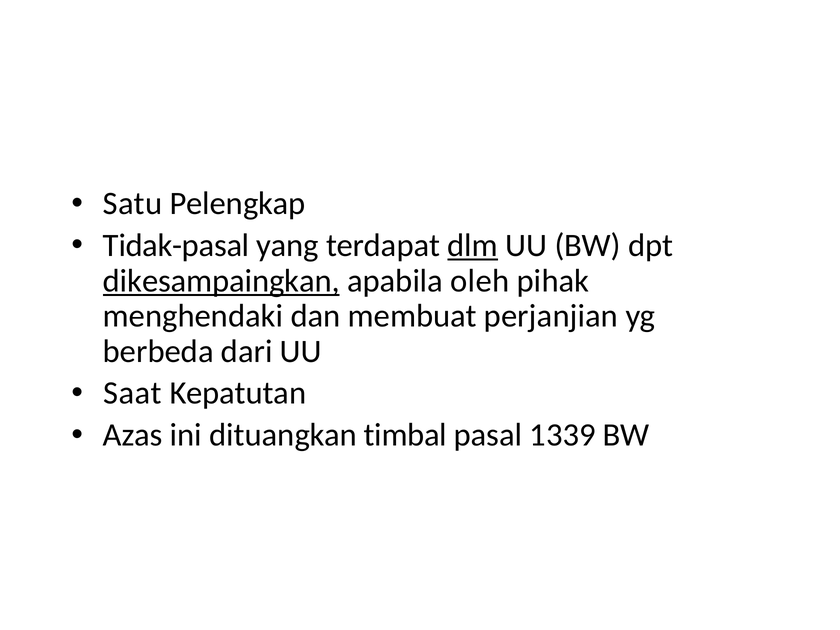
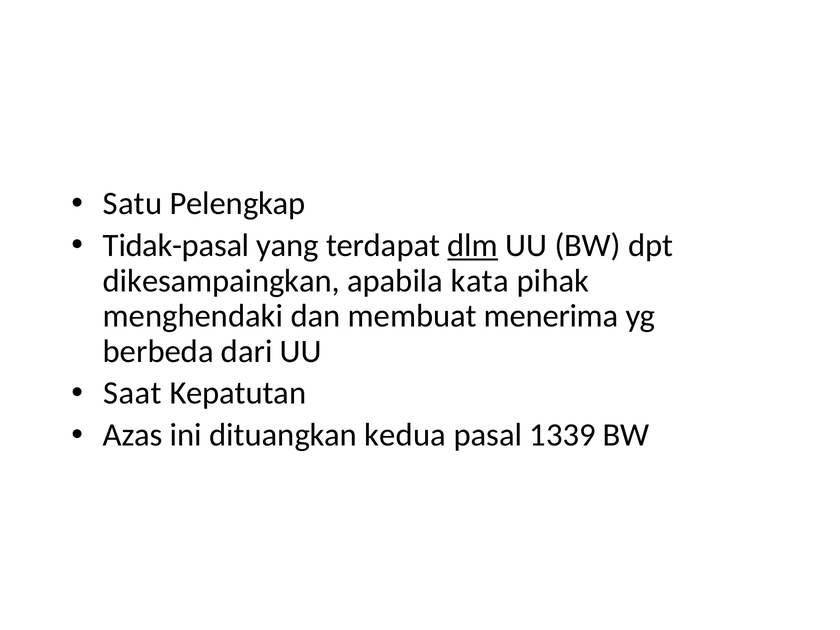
dikesampaingkan underline: present -> none (221, 281)
oleh: oleh -> kata (480, 281)
perjanjian: perjanjian -> menerima (551, 316)
timbal: timbal -> kedua (405, 435)
